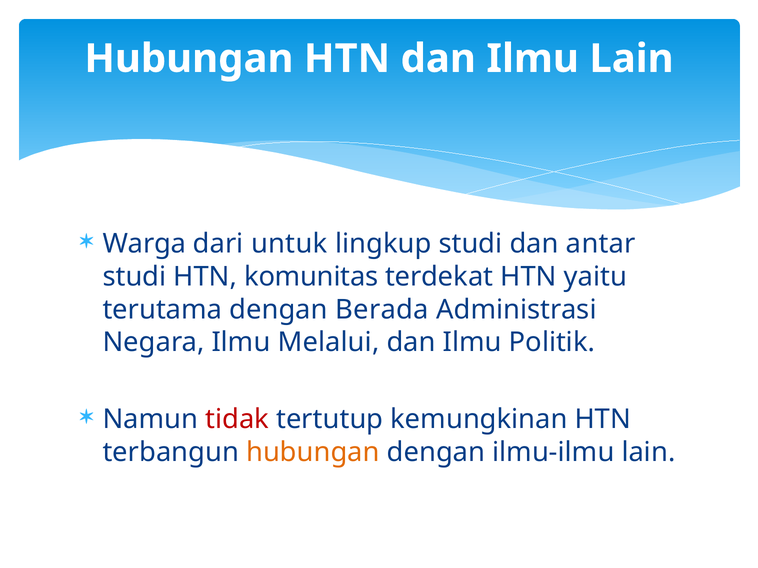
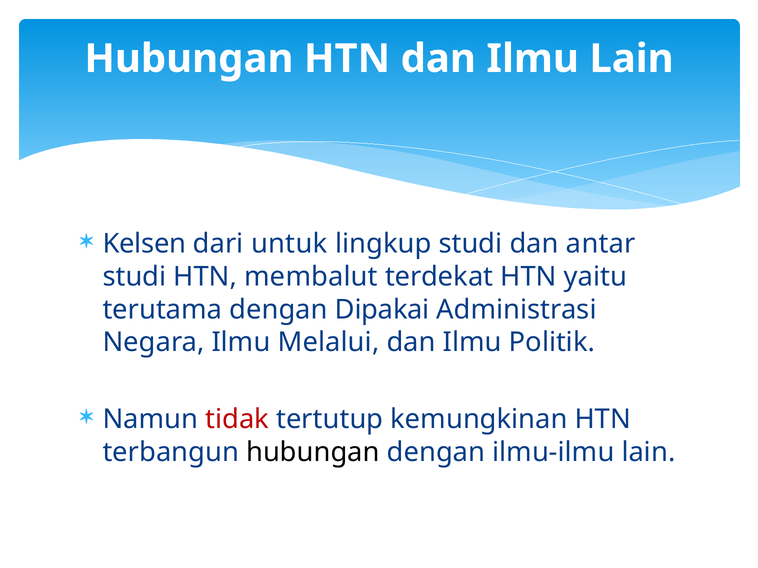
Warga: Warga -> Kelsen (144, 244)
komunitas: komunitas -> membalut (311, 277)
Berada: Berada -> Dipakai (382, 310)
hubungan colour: orange -> black (313, 452)
